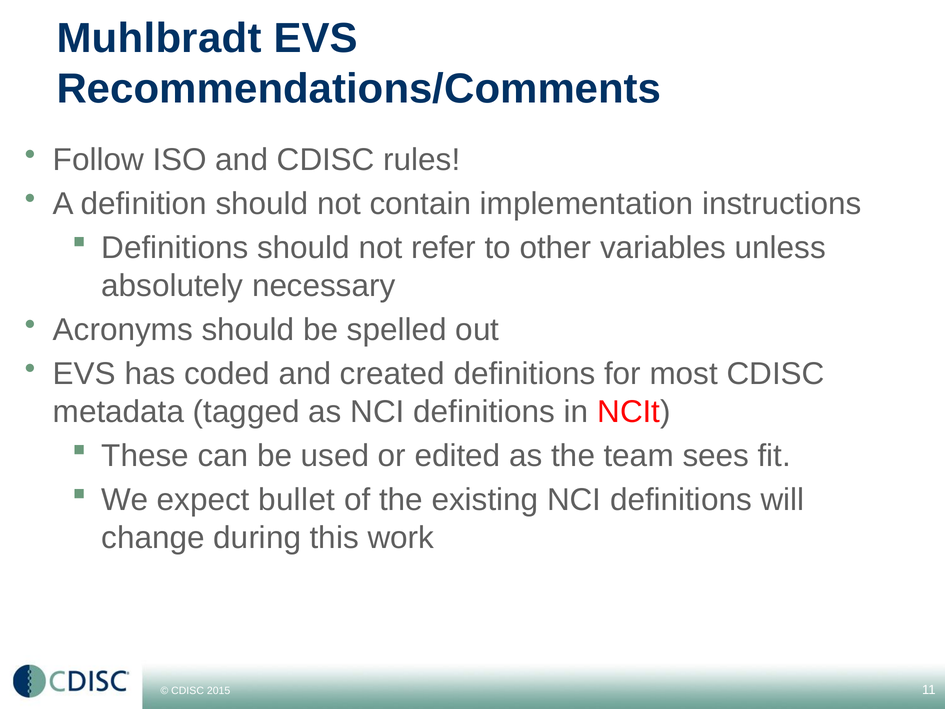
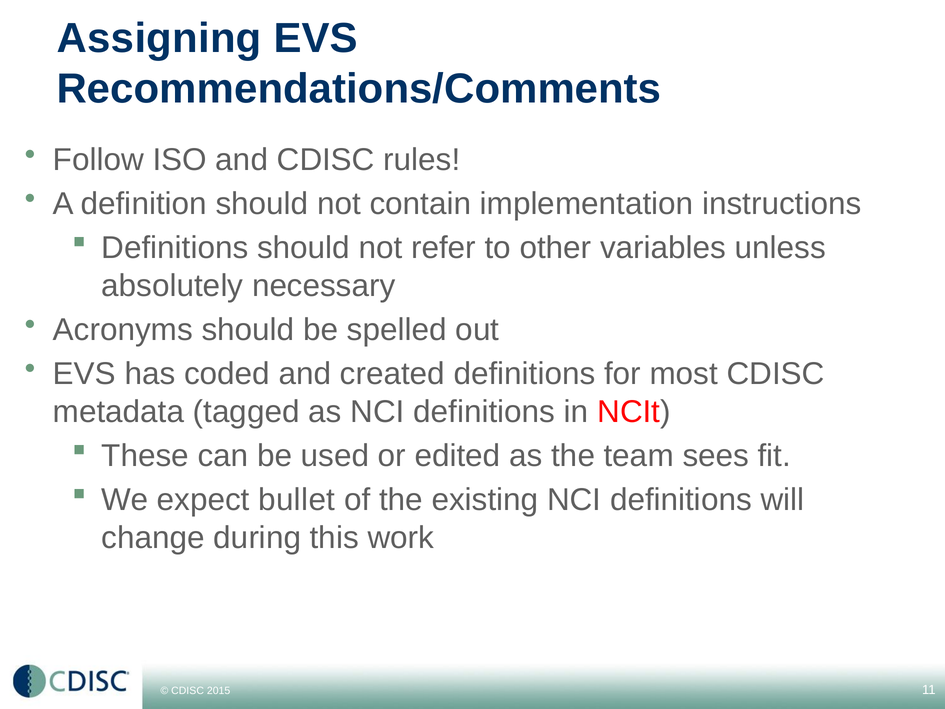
Muhlbradt: Muhlbradt -> Assigning (159, 39)
